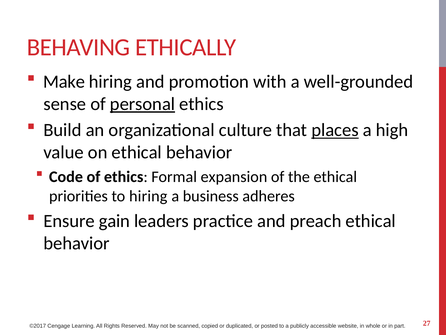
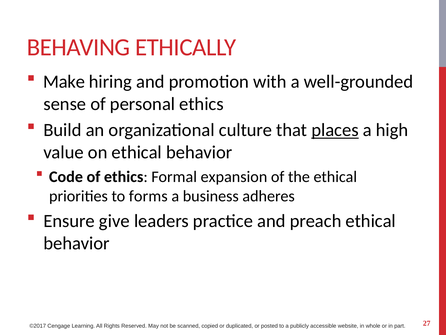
personal underline: present -> none (143, 104)
to hiring: hiring -> forms (148, 196)
gain: gain -> give (114, 221)
